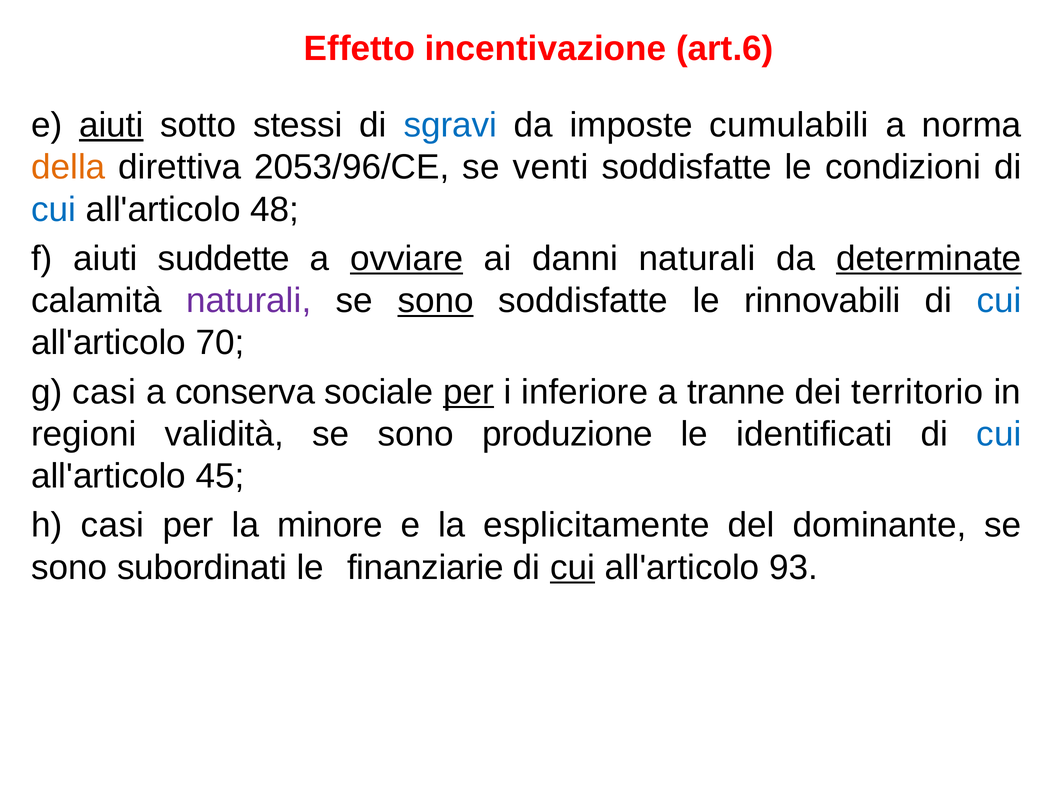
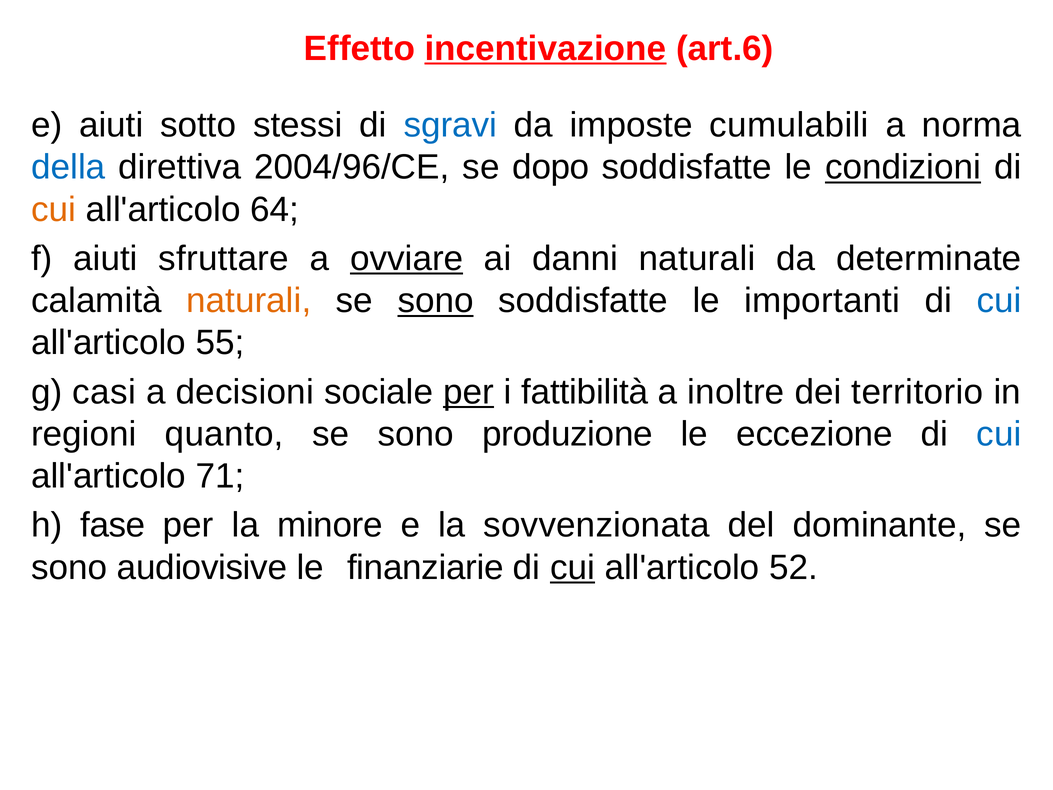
incentivazione underline: none -> present (545, 49)
aiuti underline: present -> none (111, 125)
della colour: orange -> blue (68, 167)
2053/96/CE: 2053/96/CE -> 2004/96/CE (352, 167)
venti: venti -> dopo (551, 167)
condizioni underline: none -> present (903, 167)
cui colour: blue -> orange (54, 209)
48: 48 -> 64 (275, 209)
suddette: suddette -> sfruttare (224, 259)
determinate underline: present -> none (929, 259)
naturali colour: purple -> orange (249, 301)
rinnovabili: rinnovabili -> importanti (822, 301)
70: 70 -> 55 (220, 343)
conserva: conserva -> decisioni (245, 392)
inferiore: inferiore -> fattibilità (585, 392)
tranne: tranne -> inoltre (736, 392)
validità: validità -> quanto (224, 434)
identificati: identificati -> eccezione (814, 434)
45: 45 -> 71 (220, 476)
h casi: casi -> fase (113, 525)
esplicitamente: esplicitamente -> sovvenzionata (597, 525)
subordinati: subordinati -> audiovisive (202, 567)
93: 93 -> 52 (794, 567)
